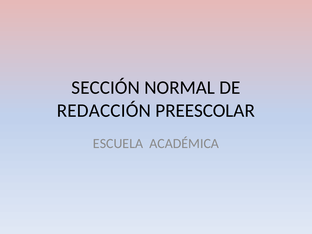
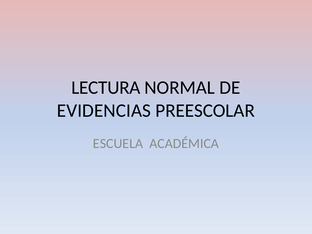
SECCIÓN: SECCIÓN -> LECTURA (106, 88)
REDACCIÓN: REDACCIÓN -> EVIDENCIAS (104, 111)
